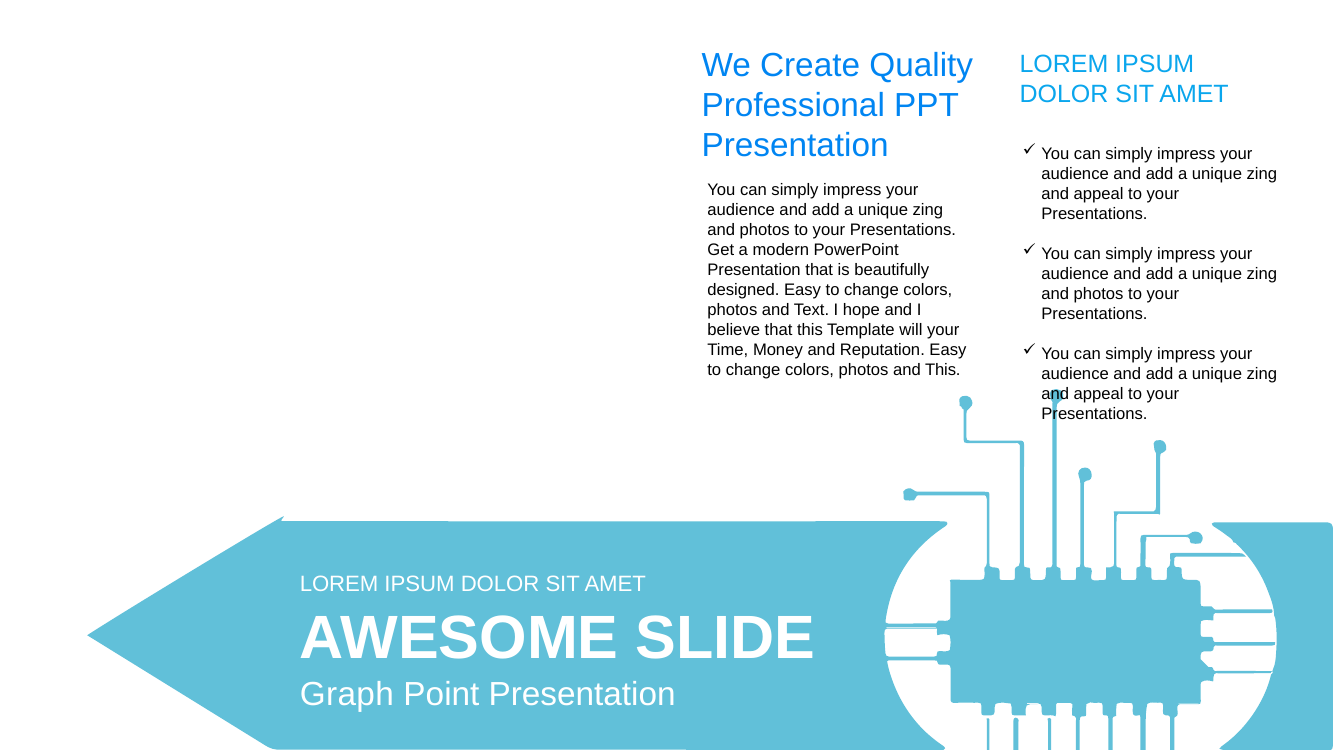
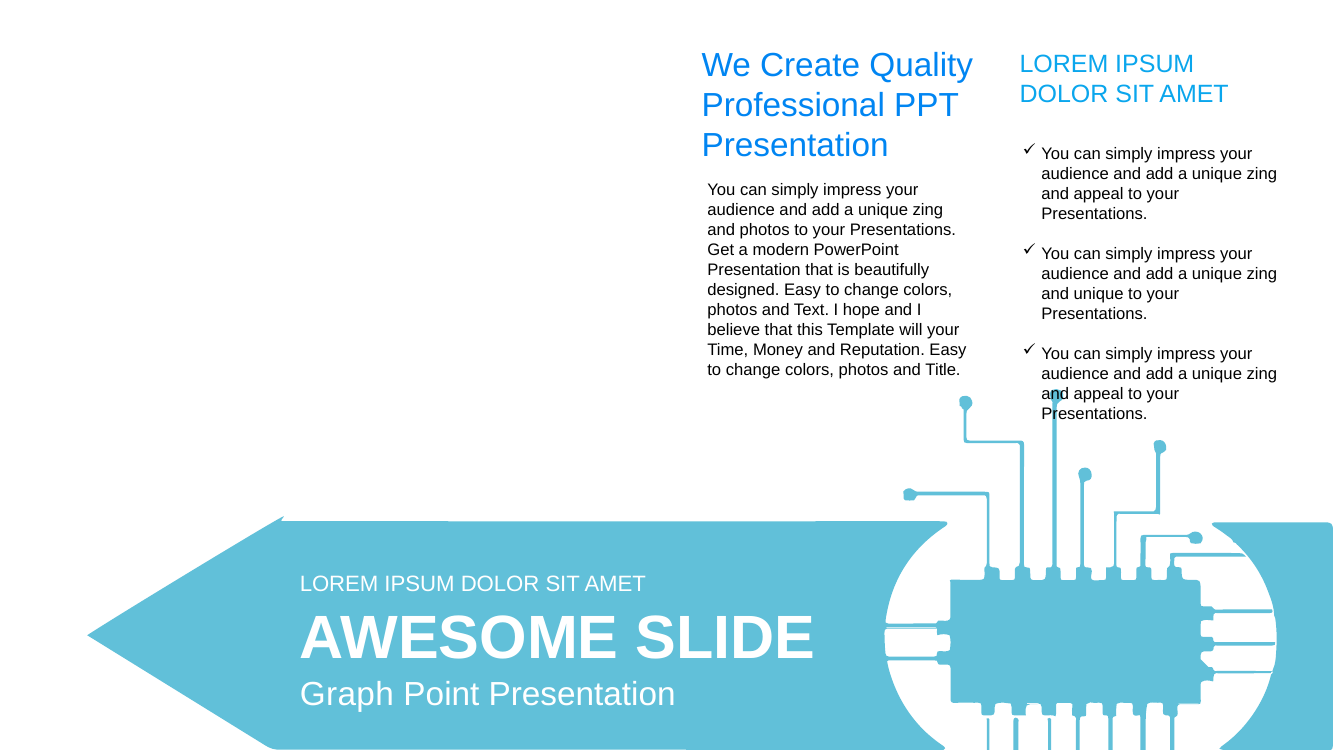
photos: photos -> unique (1099, 294)
and This: This -> Title (943, 370)
